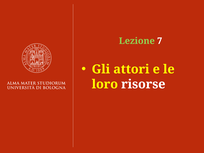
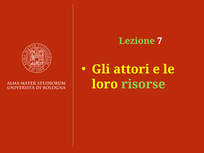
risorse colour: white -> light green (143, 84)
